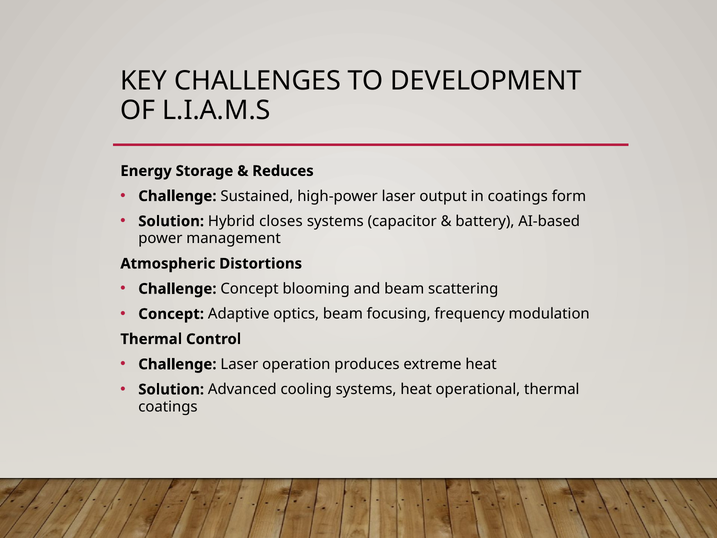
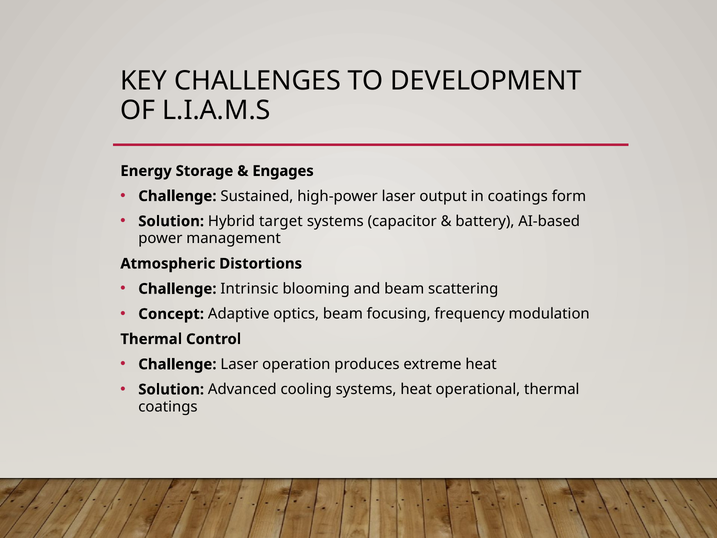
Reduces: Reduces -> Engages (283, 171)
closes: closes -> target (281, 221)
Challenge Concept: Concept -> Intrinsic (249, 289)
